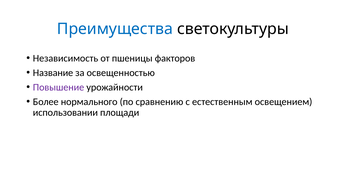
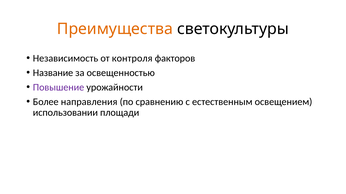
Преимущества colour: blue -> orange (115, 29)
пшеницы: пшеницы -> контроля (132, 58)
нормального: нормального -> направления (89, 102)
